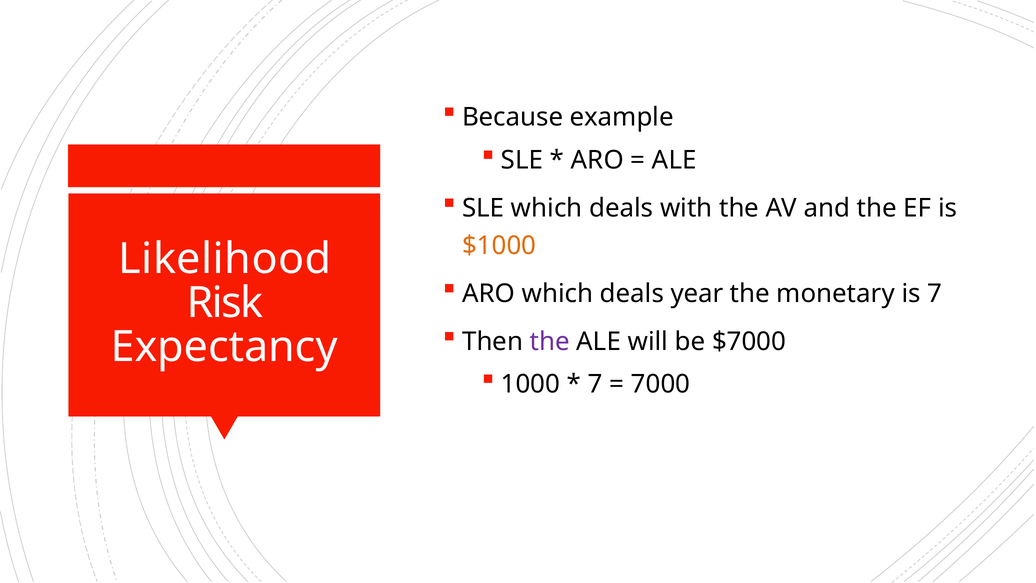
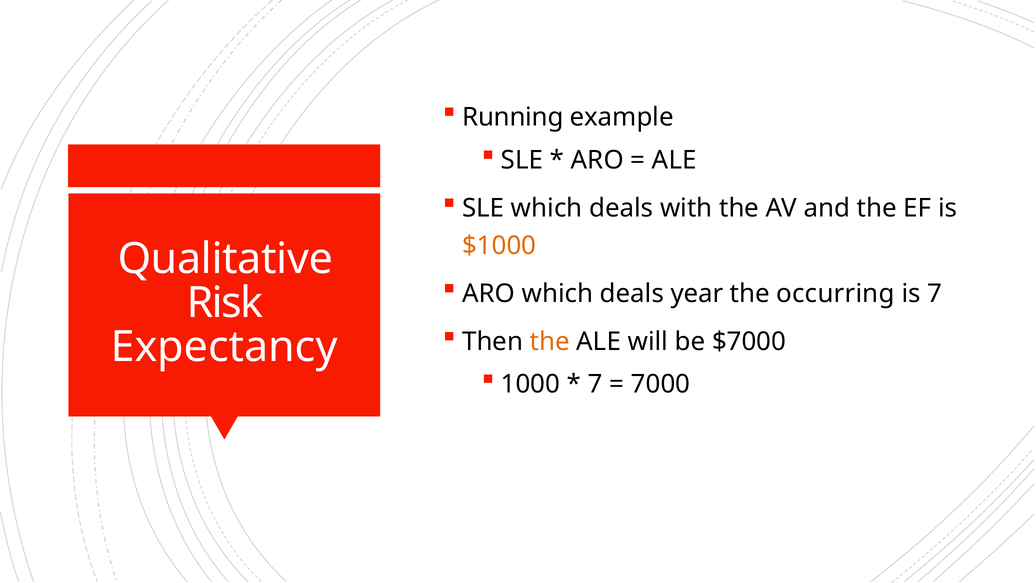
Because: Because -> Running (513, 117)
Likelihood: Likelihood -> Qualitative (225, 259)
monetary: monetary -> occurring (836, 293)
the colour: purple -> orange (550, 342)
